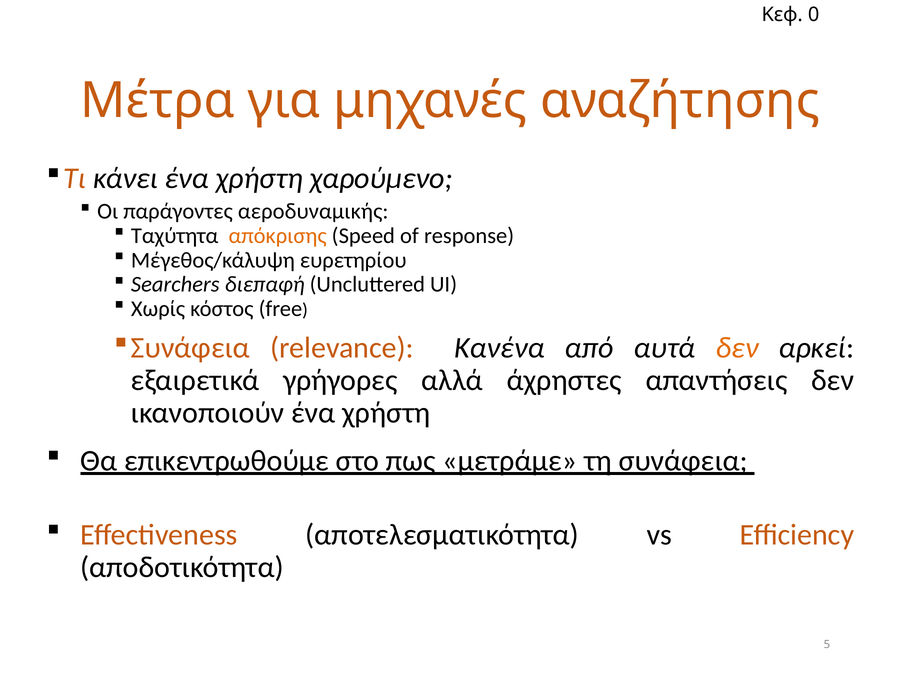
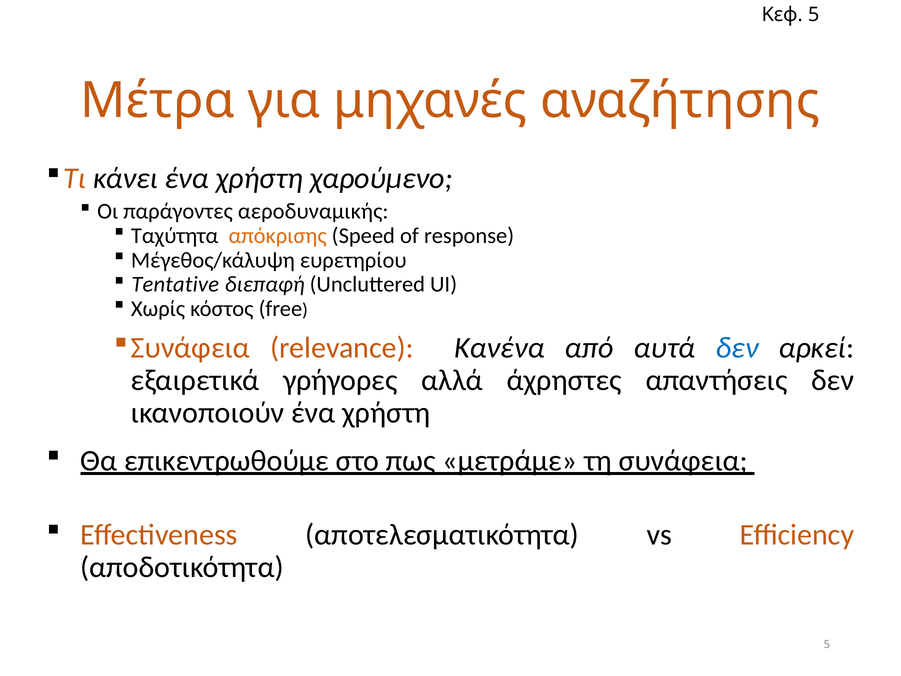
Κεφ 0: 0 -> 5 (814, 15)
Searchers: Searchers -> Tentative (175, 284)
δεν colour: orange -> blue (737, 348)
